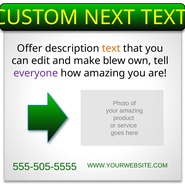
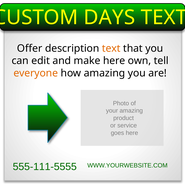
NEXT: NEXT -> DAYS (109, 17)
make blew: blew -> here (114, 61)
everyone colour: purple -> orange (36, 73)
555-505-5555: 555-505-5555 -> 555-111-5555 (45, 167)
